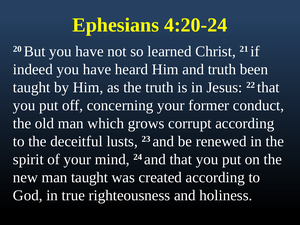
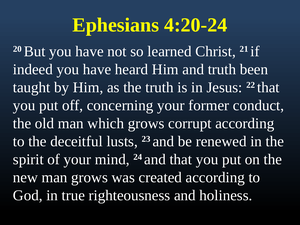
man taught: taught -> grows (90, 177)
